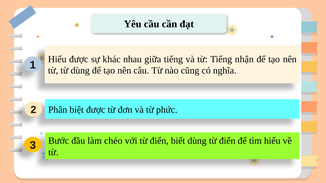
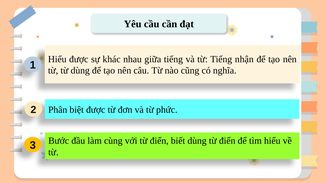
chéo: chéo -> cùng (113, 141)
